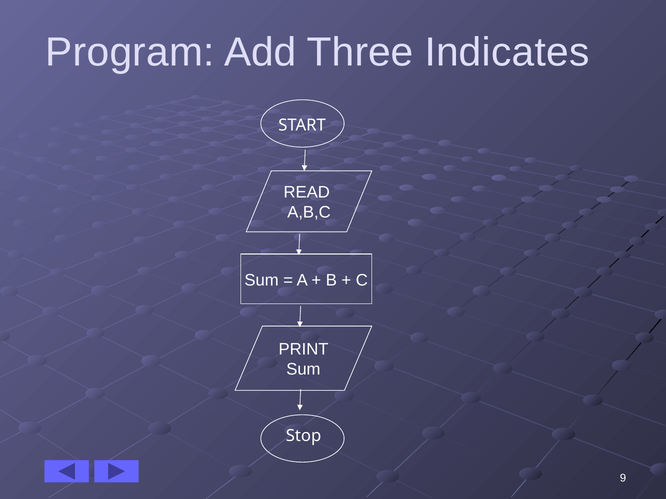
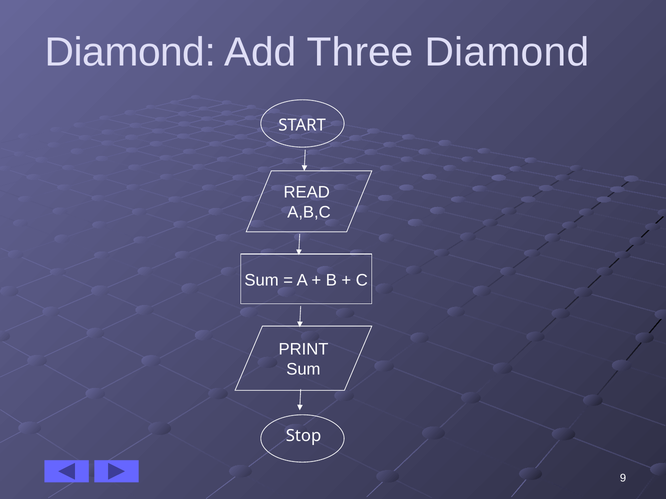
Program: Program -> Diamond (130, 52)
Three Indicates: Indicates -> Diamond (507, 52)
